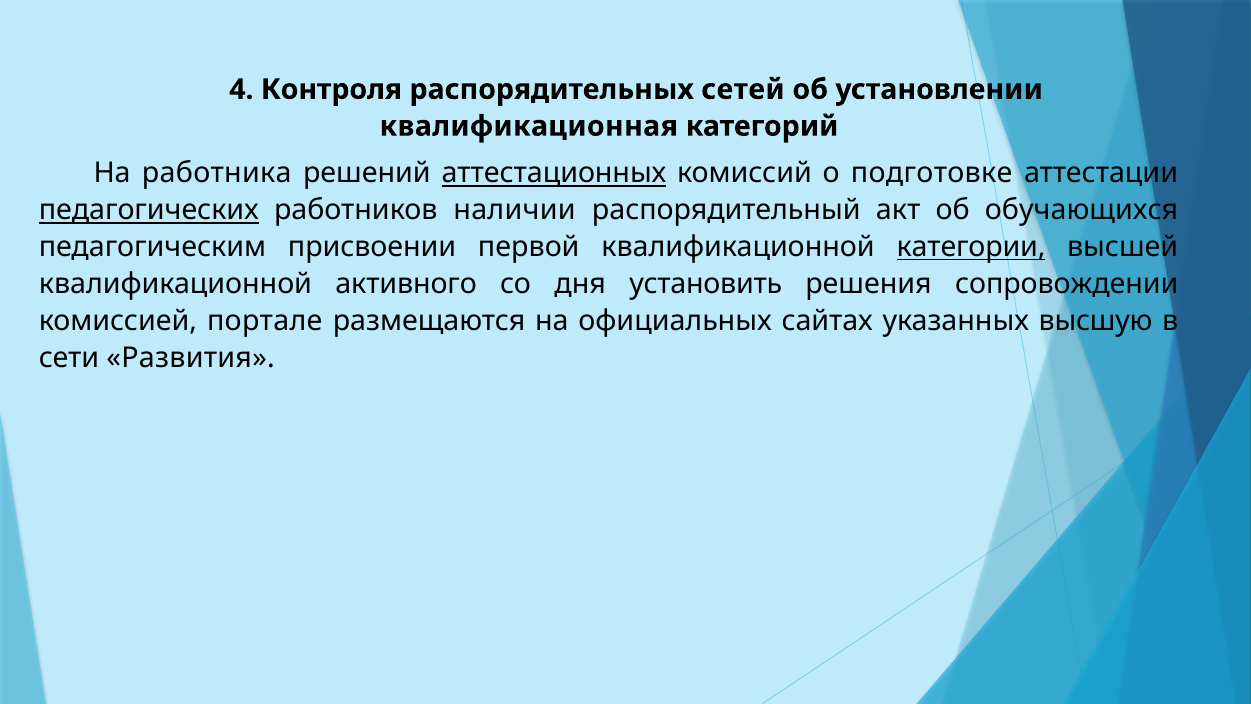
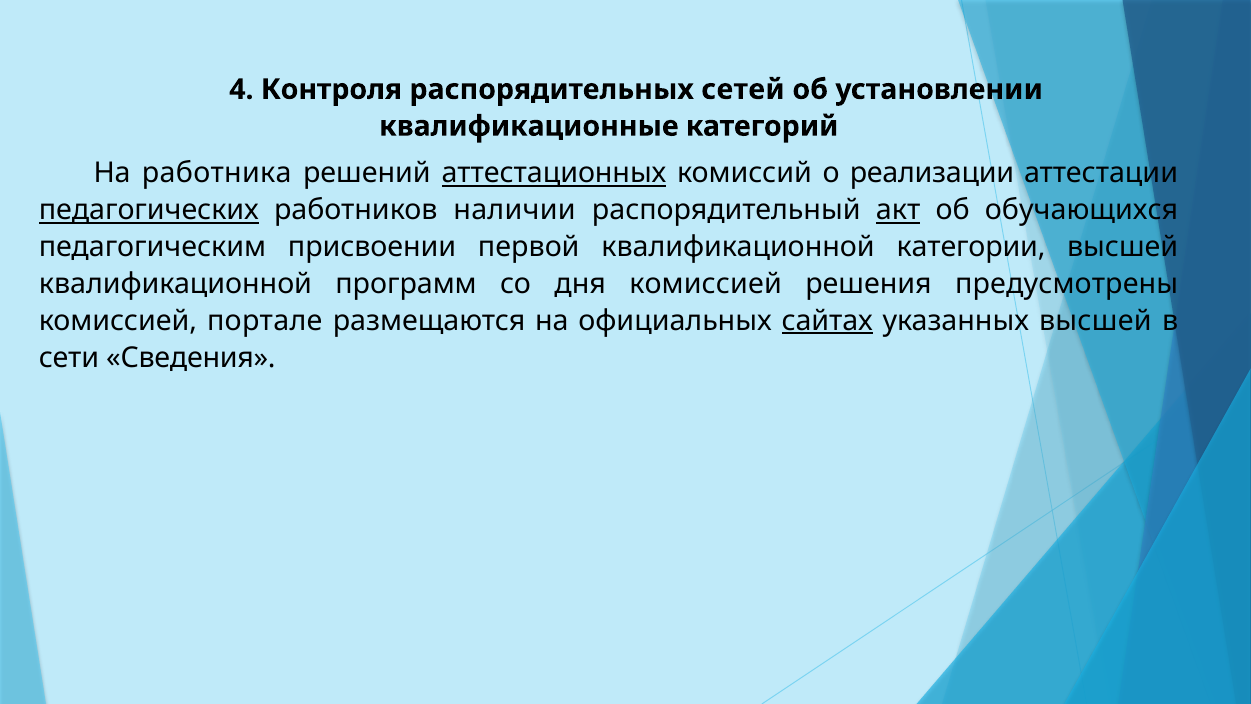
квалификационная: квалификационная -> квалификационные (529, 126)
подготовке: подготовке -> реализации (932, 173)
акт underline: none -> present (898, 210)
категории underline: present -> none (971, 247)
активного: активного -> программ (406, 284)
дня установить: установить -> комиссией (706, 284)
сопровождении: сопровождении -> предусмотрены (1067, 284)
сайтах underline: none -> present (827, 321)
указанных высшую: высшую -> высшей (1095, 321)
Развития: Развития -> Сведения (191, 357)
